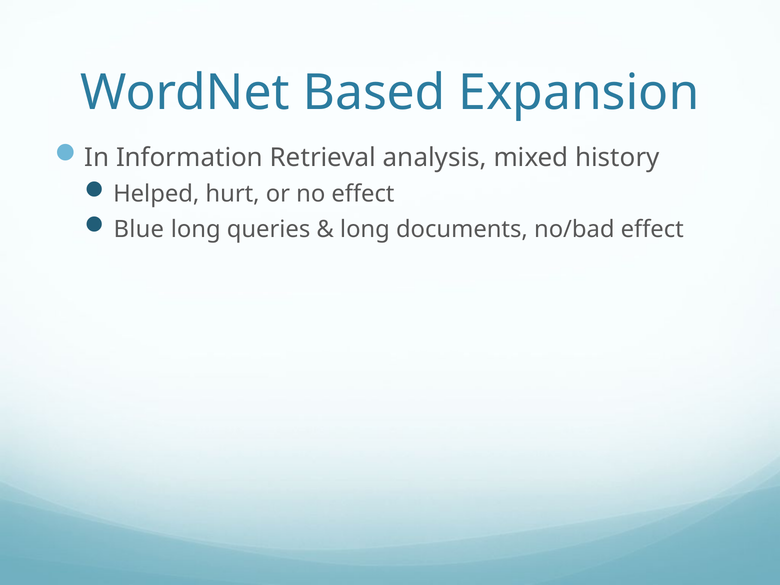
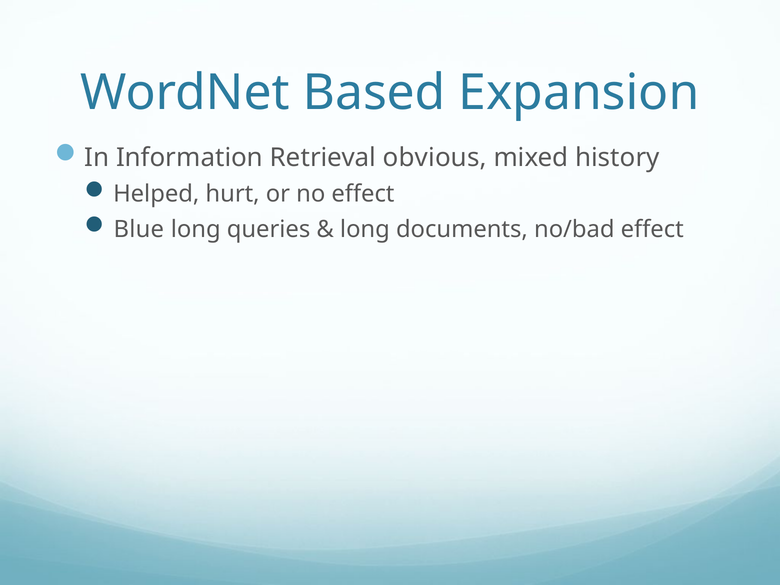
analysis: analysis -> obvious (435, 158)
